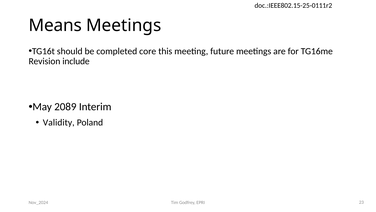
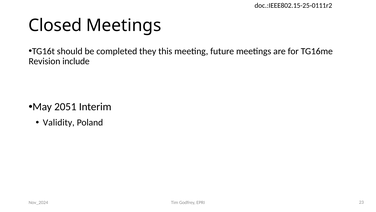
Means: Means -> Closed (55, 25)
core: core -> they (148, 51)
2089: 2089 -> 2051 (65, 107)
